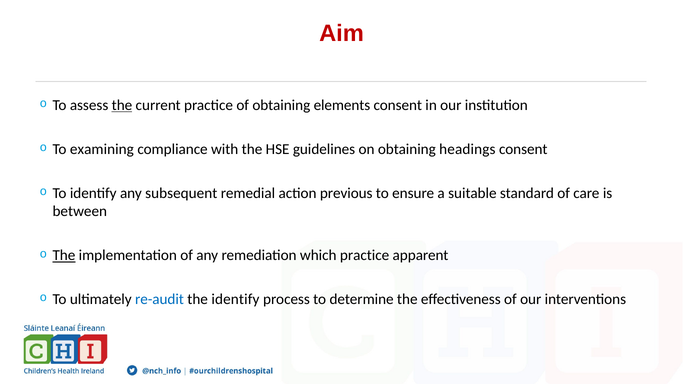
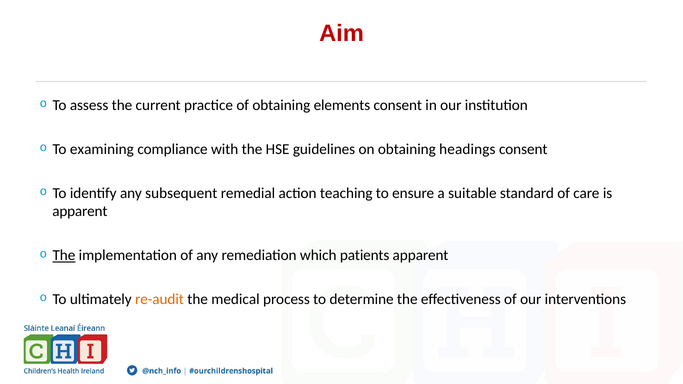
the underline: present -> none (122, 105)
previous: previous -> teaching (346, 193)
between: between -> apparent (80, 212)
which practice: practice -> patients (365, 256)
re-audit colour: blue -> orange (159, 299)
the identify: identify -> medical (235, 299)
